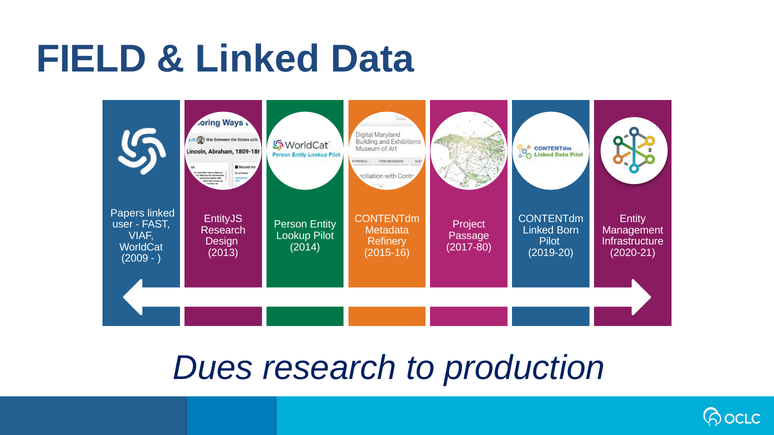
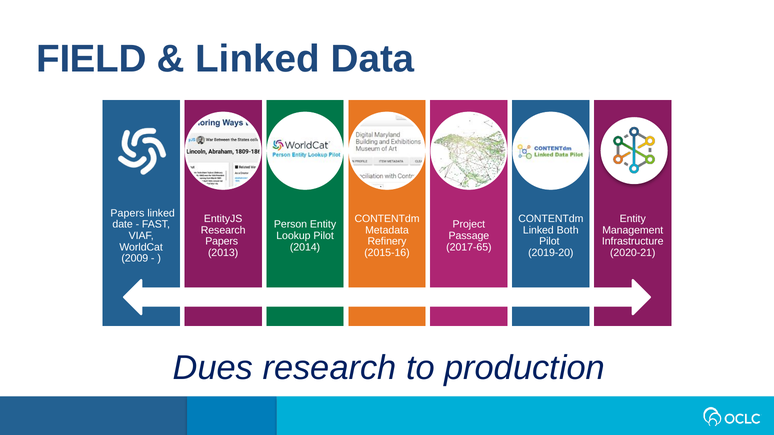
user: user -> date (123, 225)
Born: Born -> Both (568, 230)
Design: Design -> Papers (222, 242)
2017-80: 2017-80 -> 2017-65 (469, 247)
